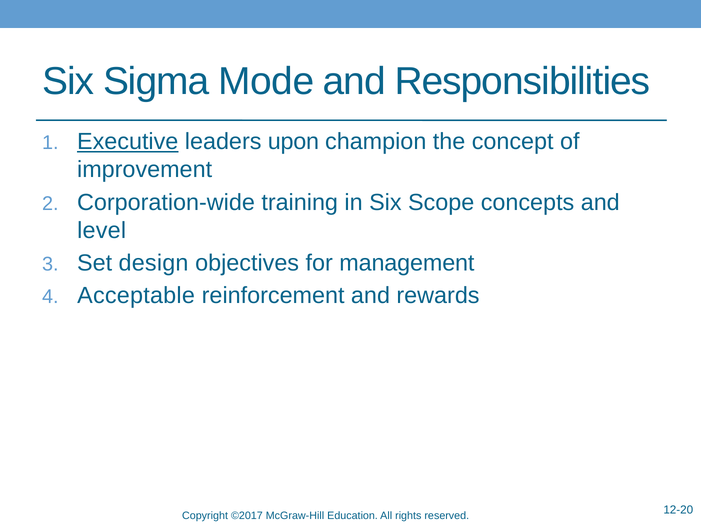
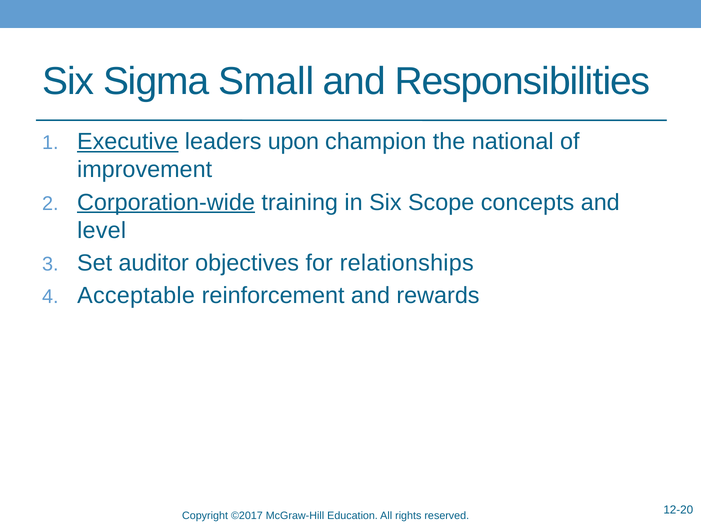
Mode: Mode -> Small (266, 82)
concept: concept -> national (513, 142)
Corporation-wide underline: none -> present (166, 203)
design: design -> auditor (154, 263)
management: management -> relationships (407, 263)
